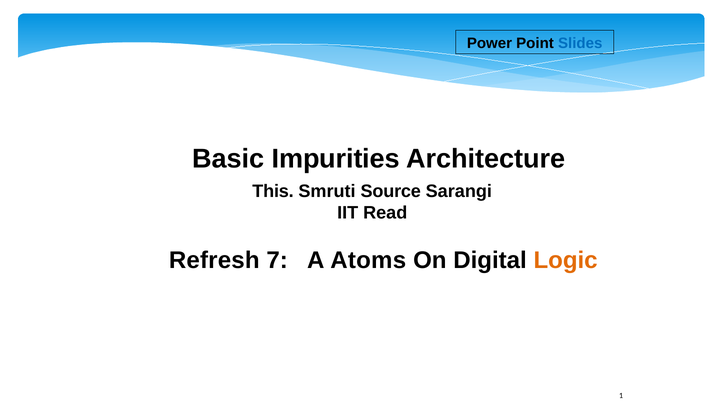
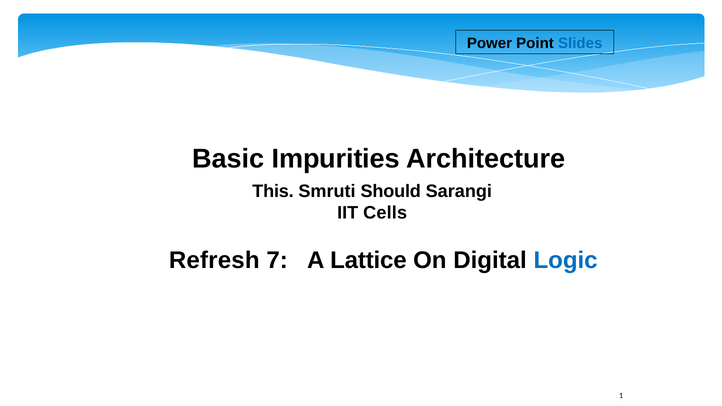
Source: Source -> Should (391, 191)
Read: Read -> Cells (385, 213)
Atoms: Atoms -> Lattice (368, 260)
Logic colour: orange -> blue (566, 260)
